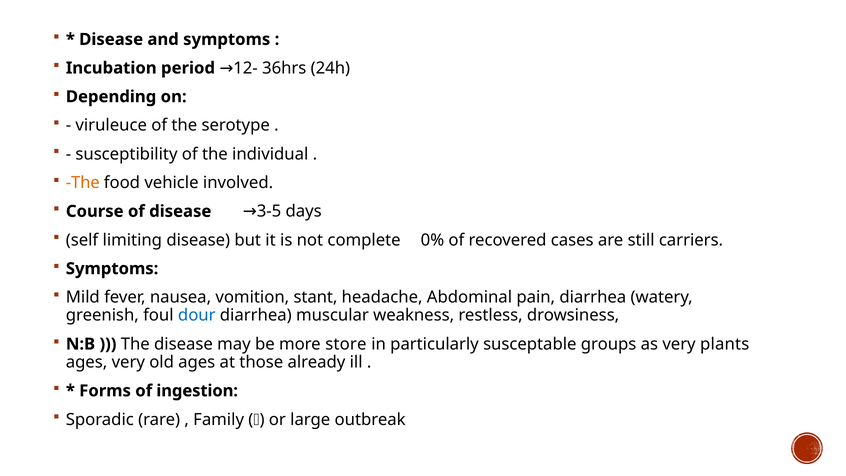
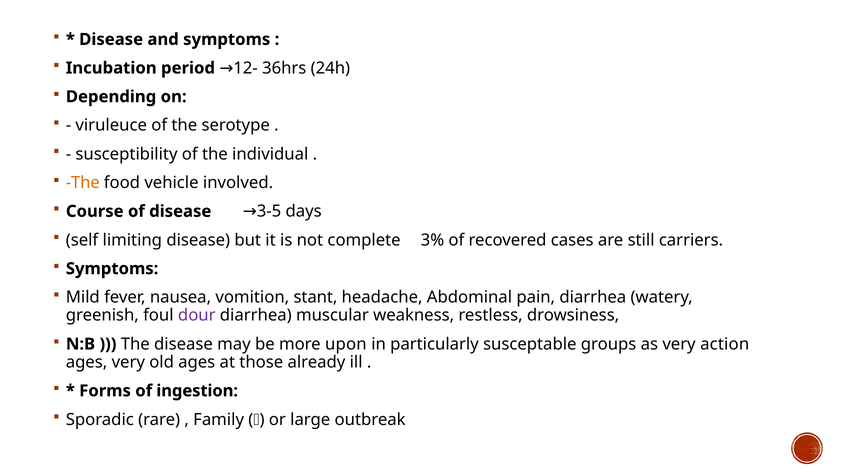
0%: 0% -> 3% (432, 240)
dour colour: blue -> purple (197, 315)
store: store -> upon (346, 344)
plants: plants -> action (725, 344)
